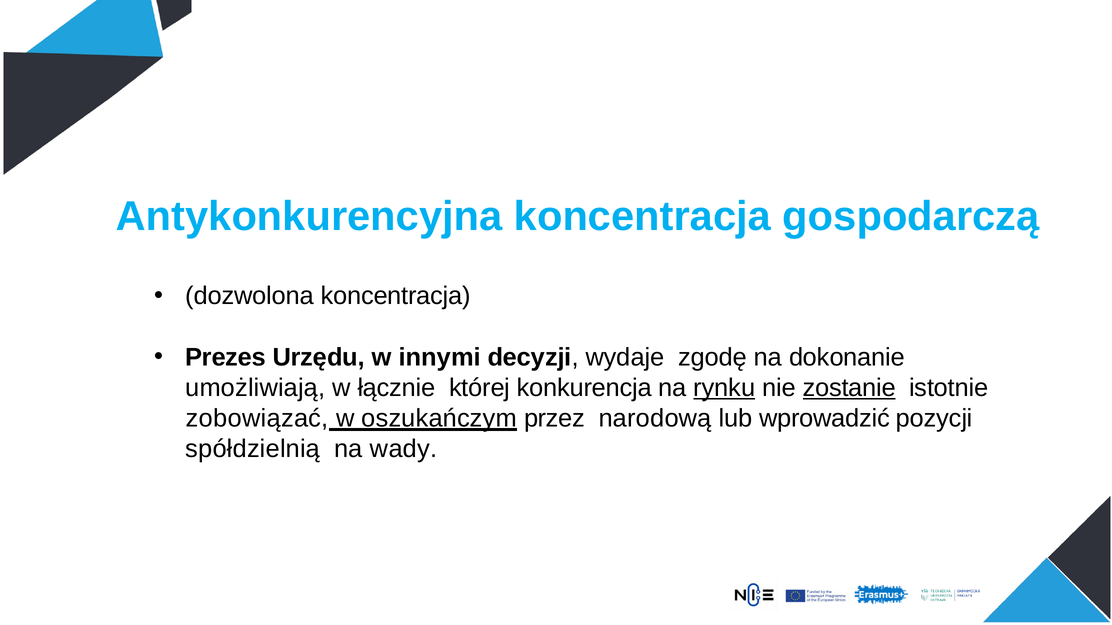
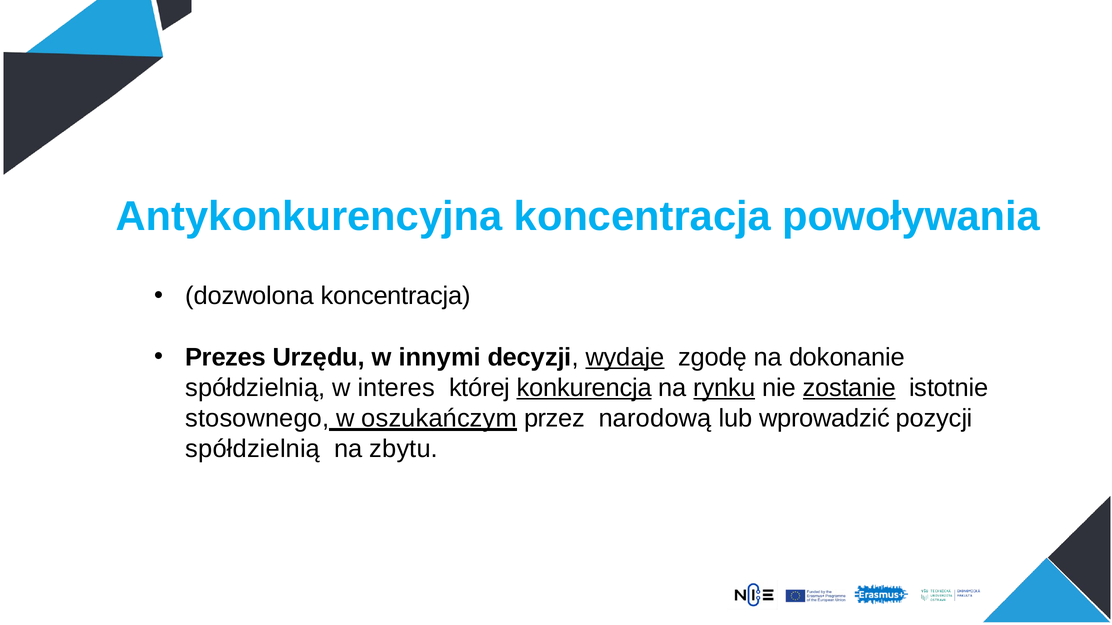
gospodarczą: gospodarczą -> powoływania (911, 217)
wydaje underline: none -> present (625, 357)
umożliwiają: umożliwiają -> spółdzielnią (255, 388)
łącznie: łącznie -> interes (396, 388)
konkurencja underline: none -> present (584, 388)
zobowiązać: zobowiązać -> stosownego (257, 419)
wady: wady -> zbytu (404, 449)
